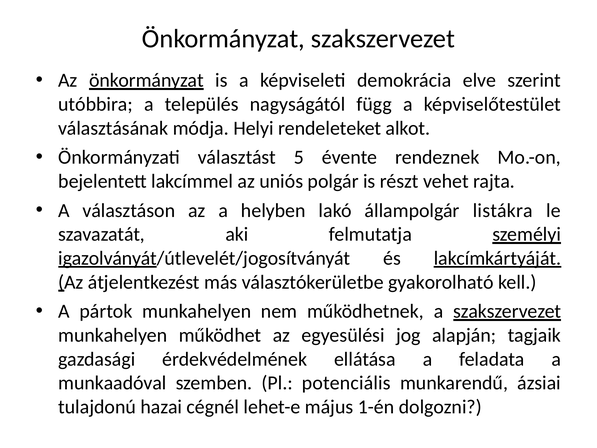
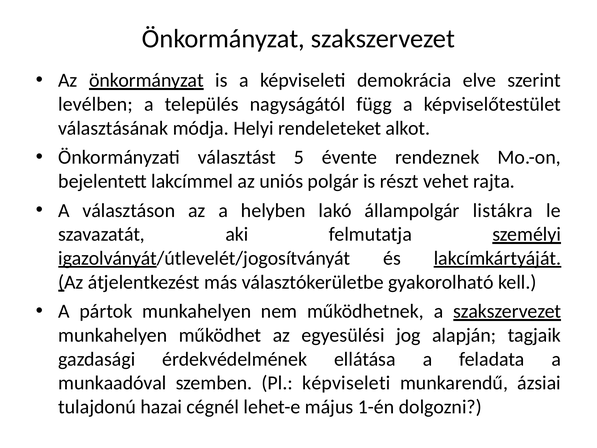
utóbbira: utóbbira -> levélben (95, 104)
Pl potenciális: potenciális -> képviseleti (346, 383)
